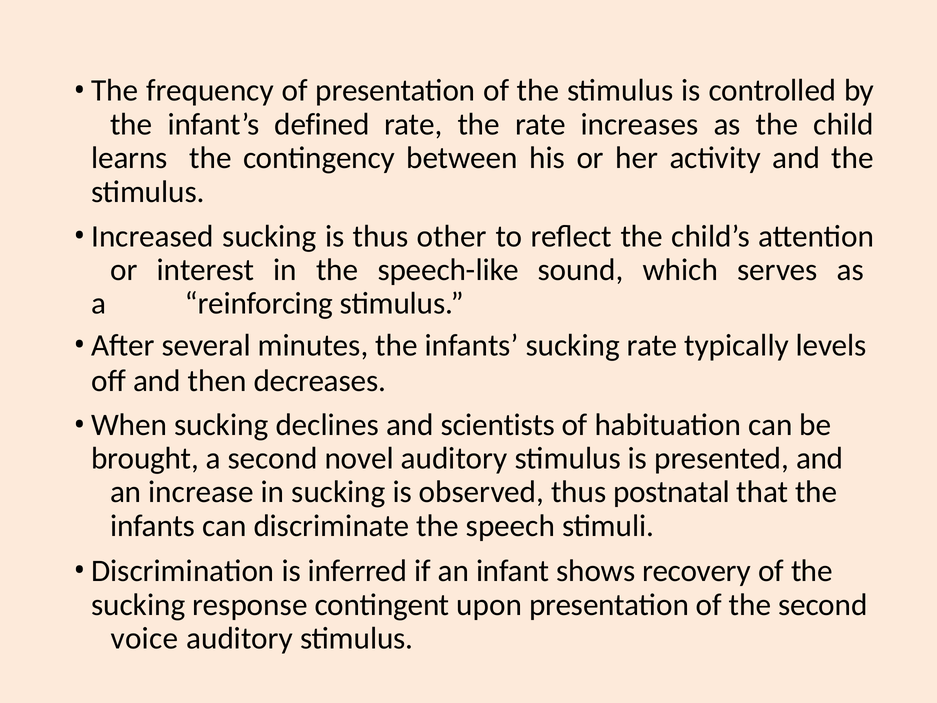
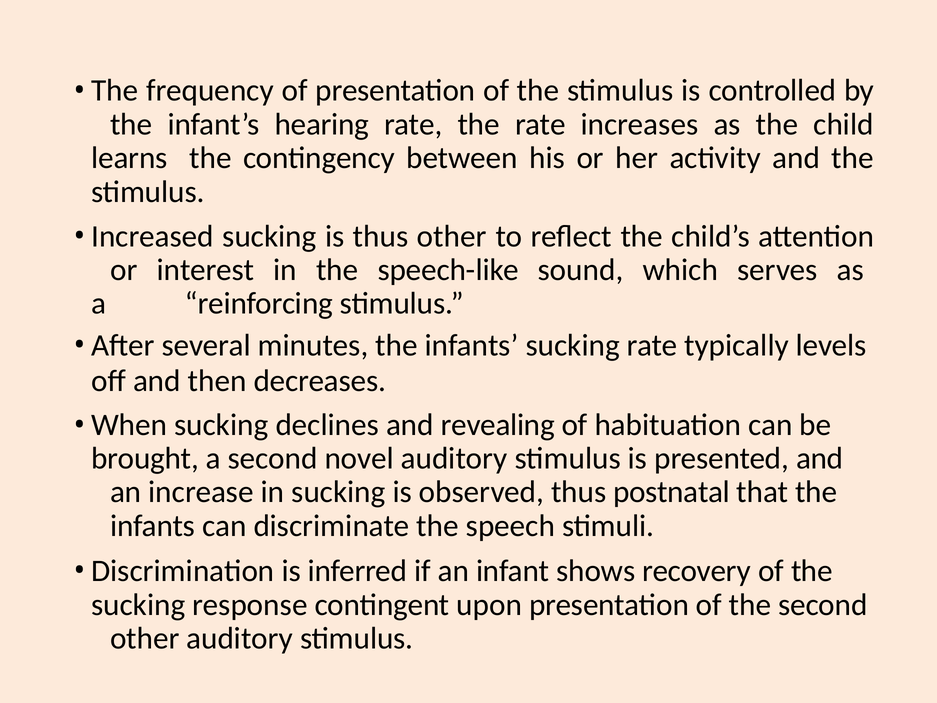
defined: defined -> hearing (322, 124)
scientists: scientists -> revealing (498, 425)
voice: voice -> other (145, 638)
